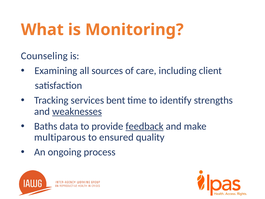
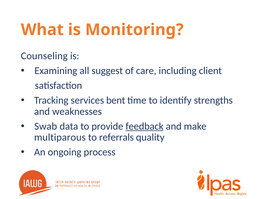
sources: sources -> suggest (107, 71)
weaknesses underline: present -> none (77, 111)
Baths: Baths -> Swab (46, 126)
ensured: ensured -> referrals (116, 137)
